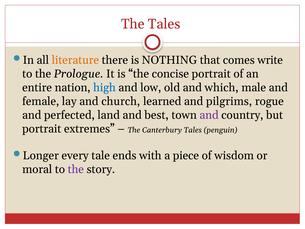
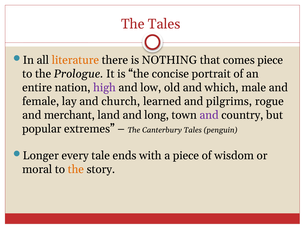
comes write: write -> piece (270, 60)
high colour: blue -> purple (104, 88)
perfected: perfected -> merchant (69, 115)
best: best -> long (157, 115)
portrait: portrait -> popular (42, 129)
the colour: purple -> orange (76, 169)
